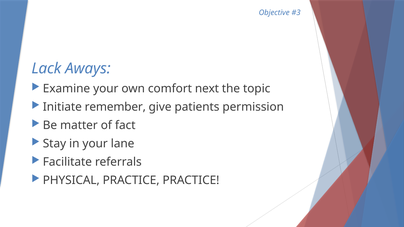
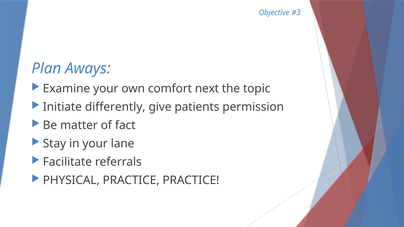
Lack: Lack -> Plan (46, 69)
remember: remember -> differently (115, 107)
